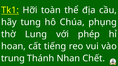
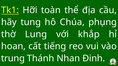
phép: phép -> khắp (89, 34)
Chết: Chết -> Đinh (94, 59)
